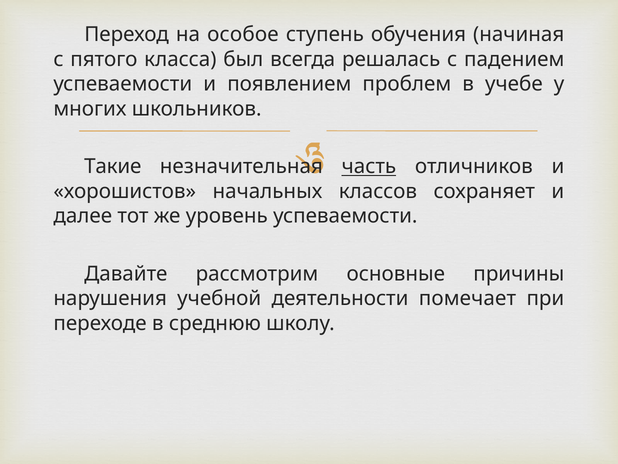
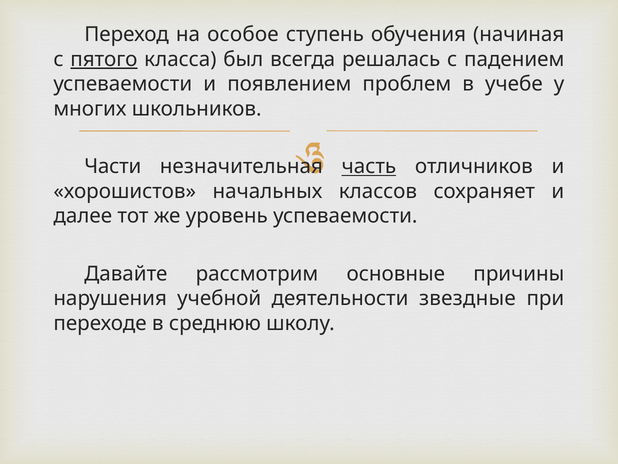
пятого underline: none -> present (104, 59)
Такие: Такие -> Части (113, 166)
помечает: помечает -> звездные (467, 298)
